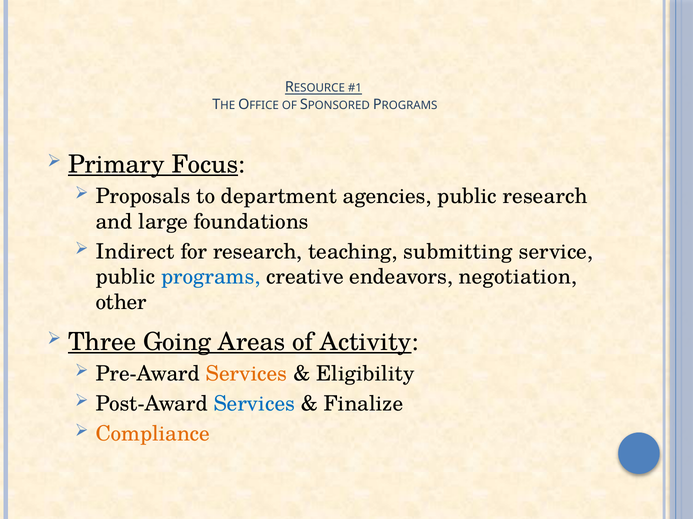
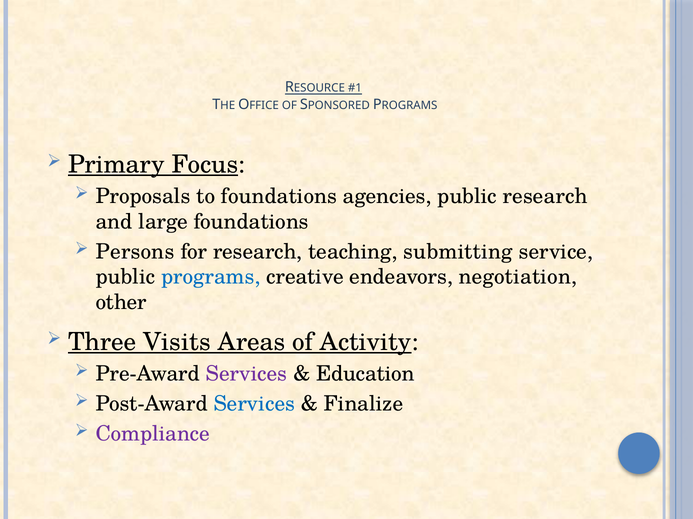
to department: department -> foundations (279, 197)
Indirect: Indirect -> Persons (135, 252)
Going: Going -> Visits (177, 342)
Services colour: orange -> purple (246, 374)
Eligibility: Eligibility -> Education (365, 374)
Compliance colour: orange -> purple (153, 434)
